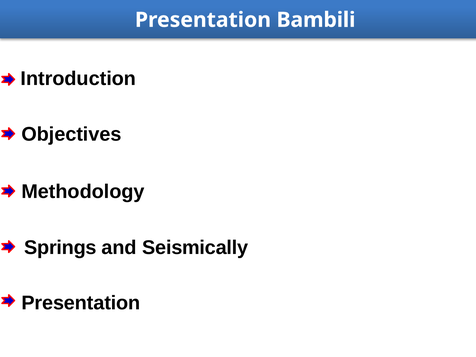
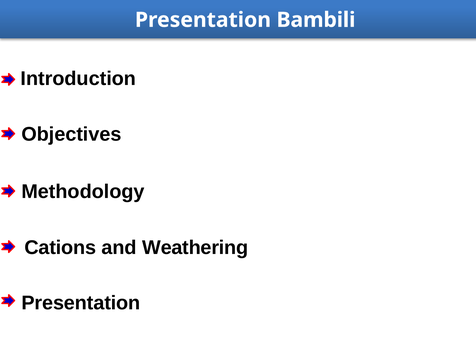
Springs: Springs -> Cations (60, 248)
Seismically: Seismically -> Weathering (195, 248)
